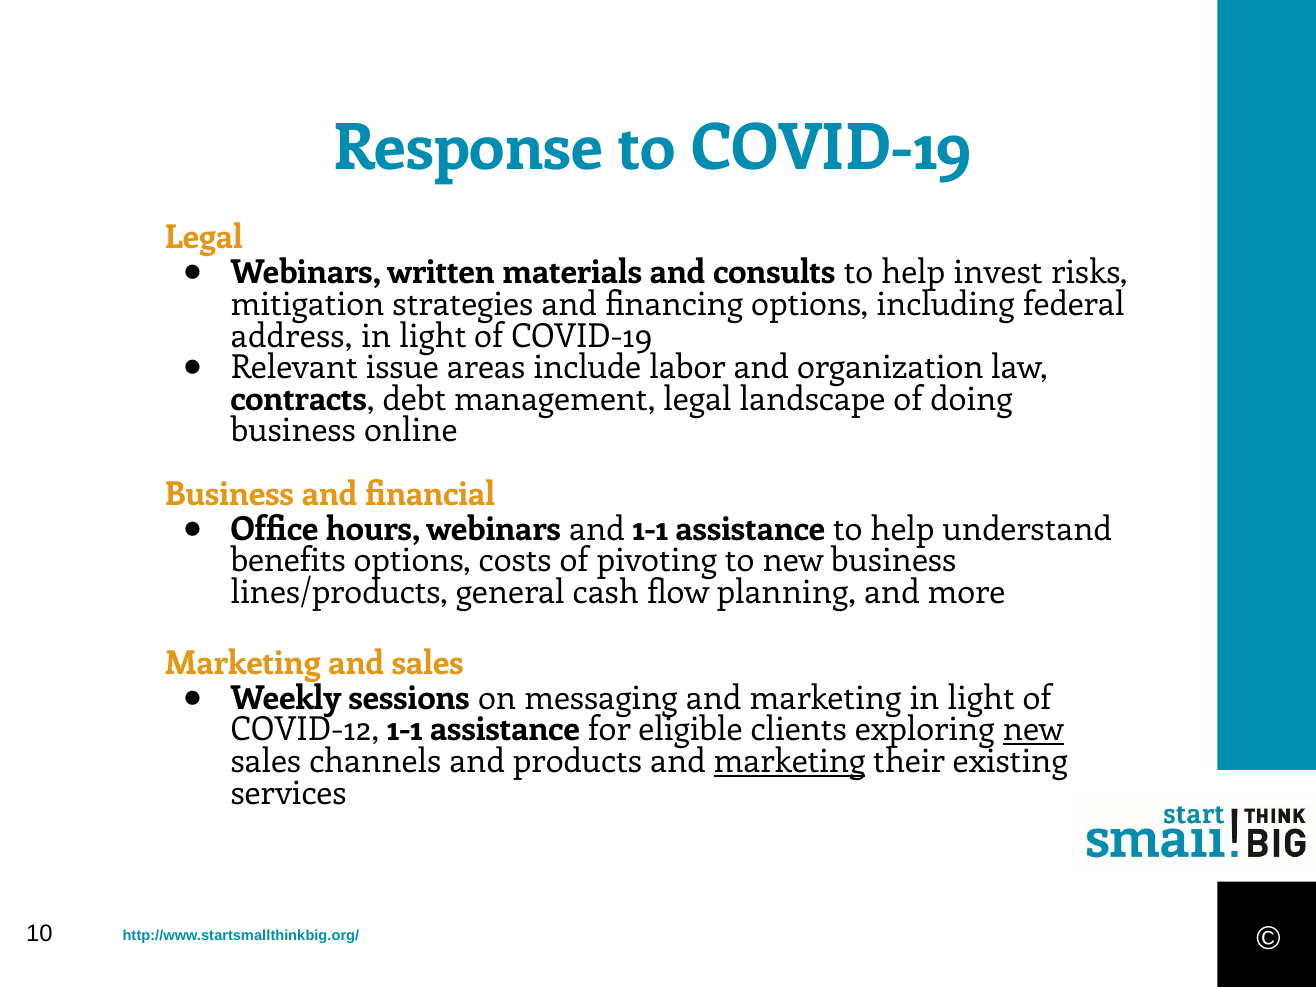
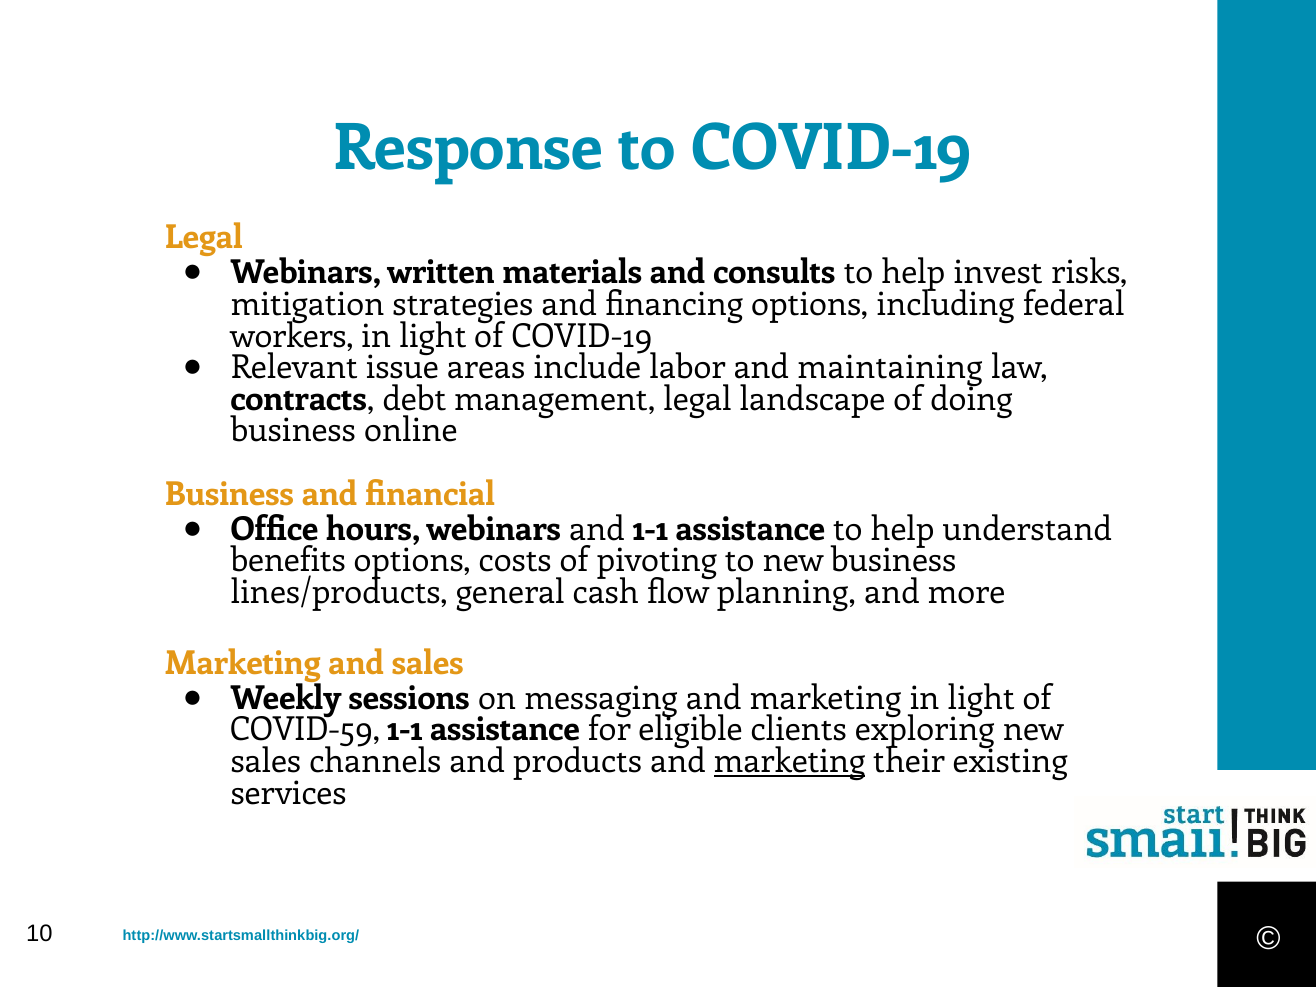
address: address -> workers (292, 336)
organization: organization -> maintaining (890, 368)
COVID-12: COVID-12 -> COVID-59 (305, 730)
new underline: present -> none (1033, 730)
